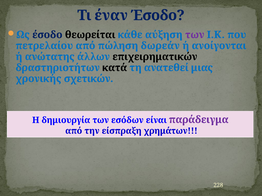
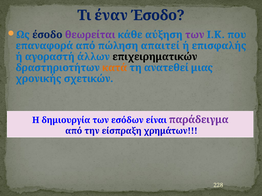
θεωρείται colour: black -> purple (90, 35)
πετρελαίου: πετρελαίου -> επαναφορά (44, 46)
δωρεάν: δωρεάν -> απαιτεί (160, 46)
ανοίγονται: ανοίγονται -> επισφαλής (219, 46)
ανώτατης: ανώτατης -> αγοραστή (50, 57)
κατά colour: black -> orange (115, 68)
